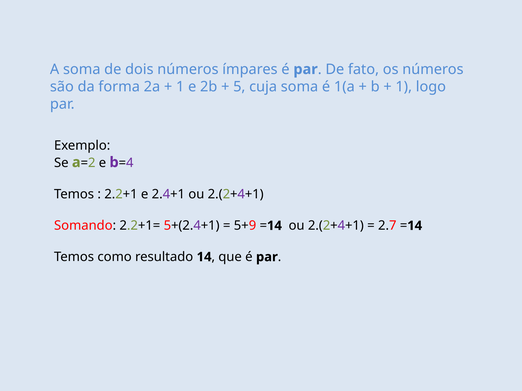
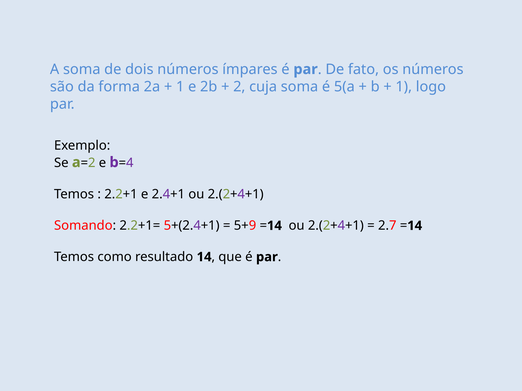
5: 5 -> 2 (239, 87)
1(a: 1(a -> 5(a (344, 87)
